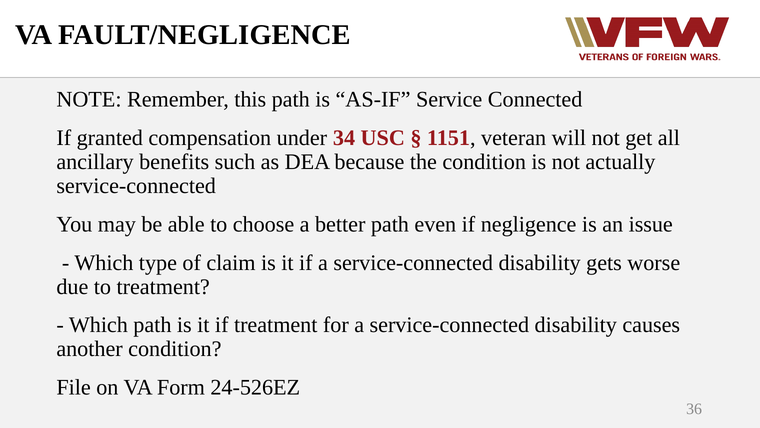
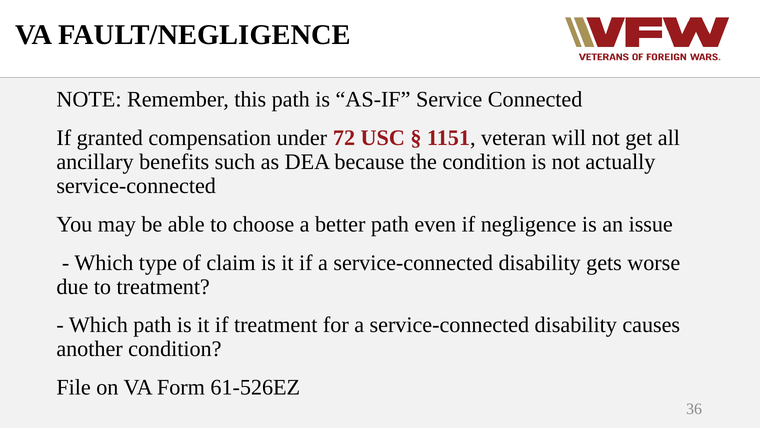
34: 34 -> 72 (344, 138)
24-526EZ: 24-526EZ -> 61-526EZ (255, 387)
